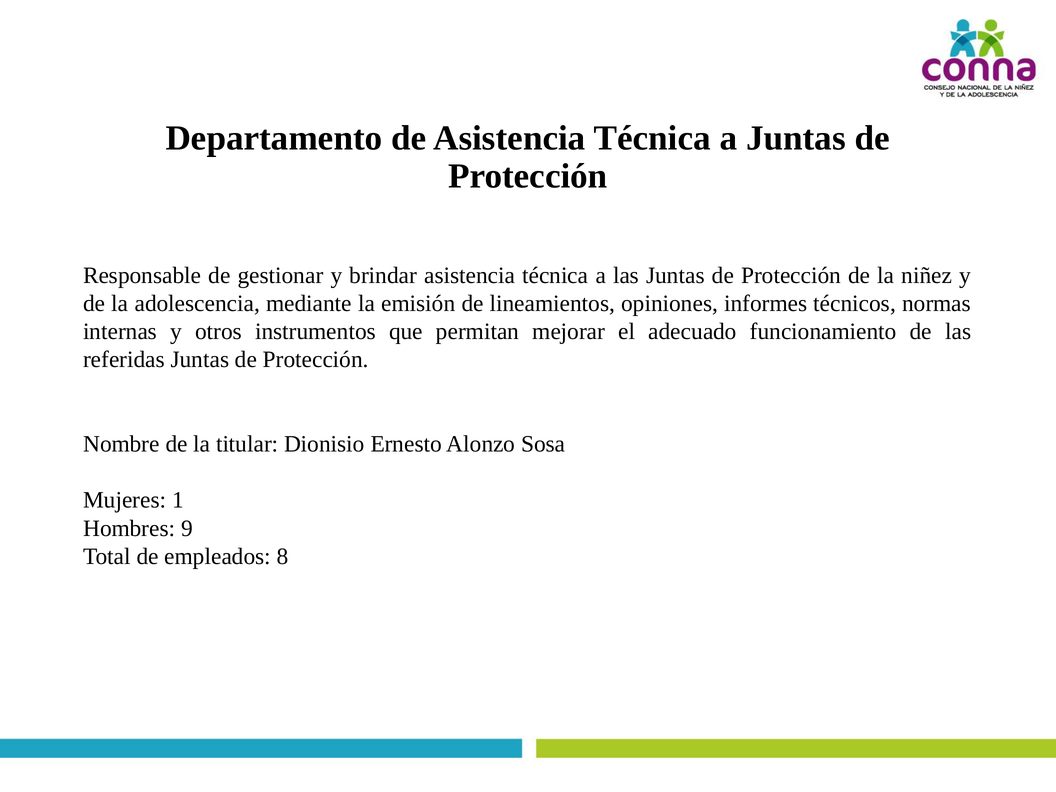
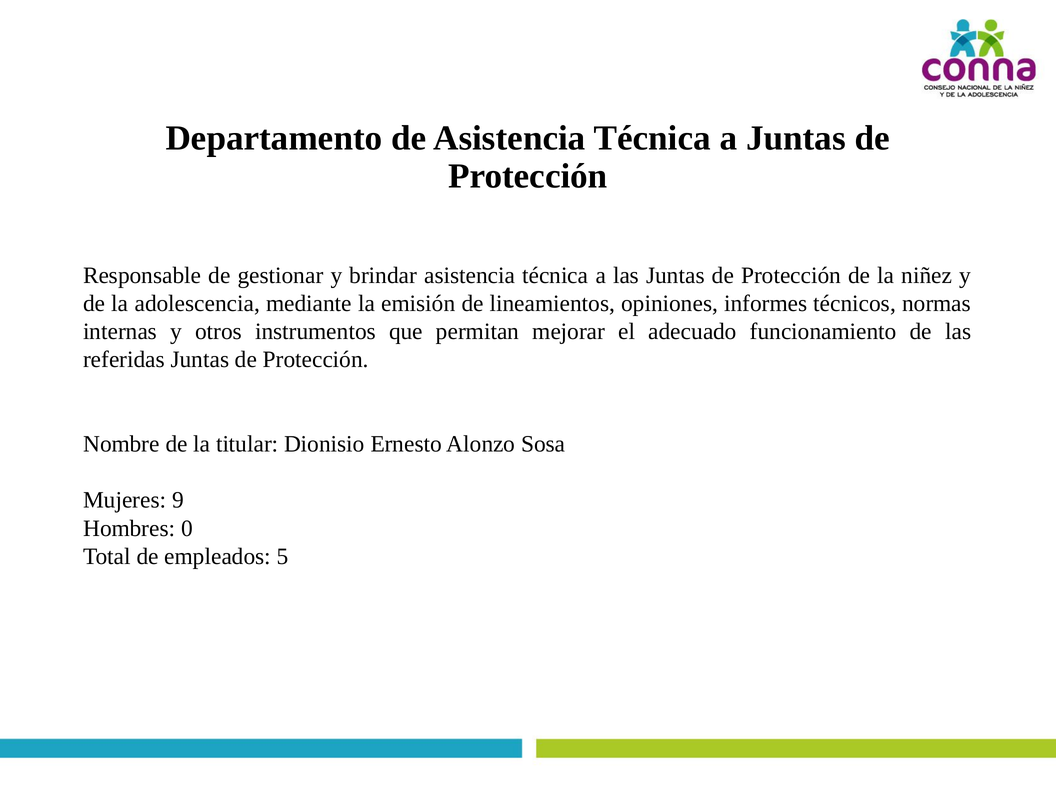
1: 1 -> 9 (178, 500)
9: 9 -> 0 (187, 528)
8: 8 -> 5 (283, 556)
